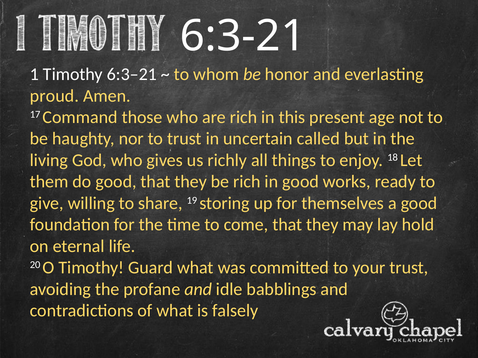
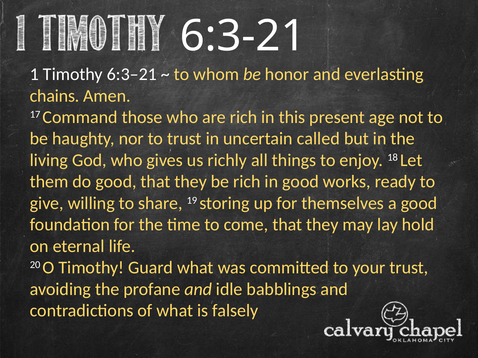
proud: proud -> chains (55, 96)
